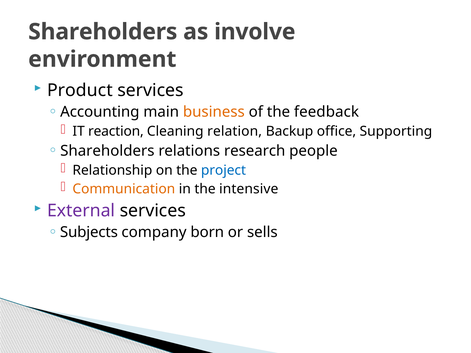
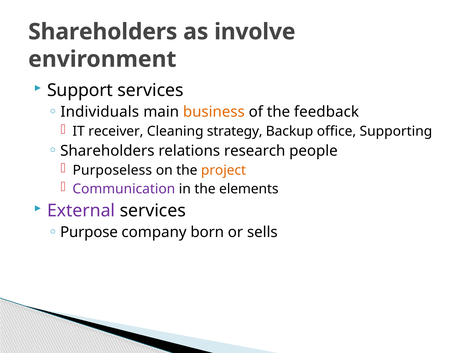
Product: Product -> Support (80, 90)
Accounting: Accounting -> Individuals (100, 112)
reaction: reaction -> receiver (116, 131)
relation: relation -> strategy (235, 131)
Relationship: Relationship -> Purposeless (112, 170)
project colour: blue -> orange (223, 170)
Communication colour: orange -> purple (124, 189)
intensive: intensive -> elements (249, 189)
Subjects: Subjects -> Purpose (89, 232)
